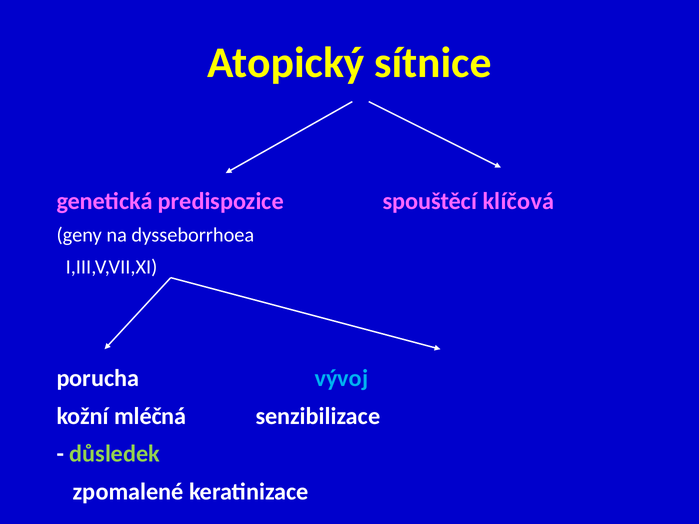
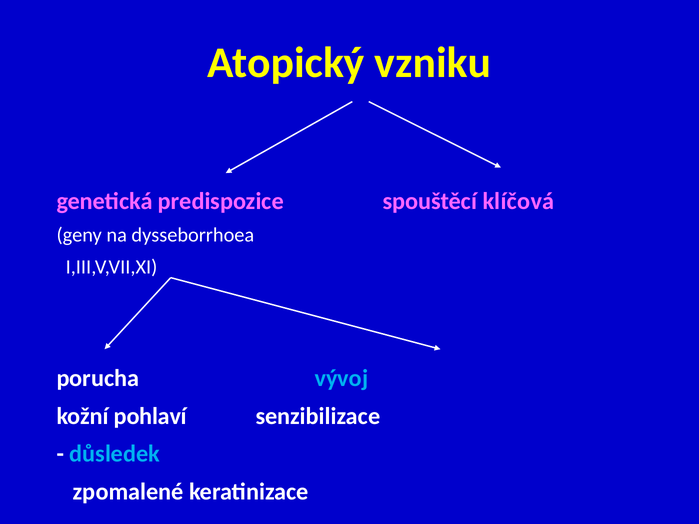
sítnice: sítnice -> vzniku (433, 63)
mléčná: mléčná -> pohlaví (150, 416)
důsledek colour: light green -> light blue (115, 454)
